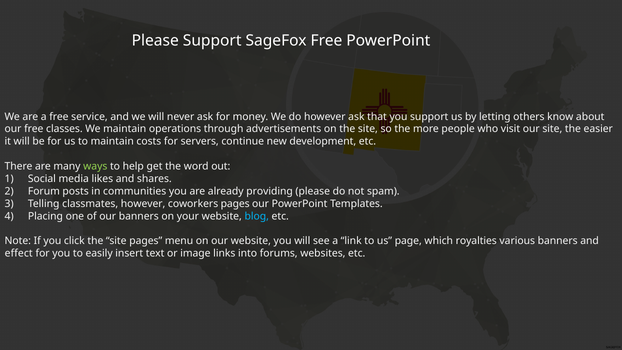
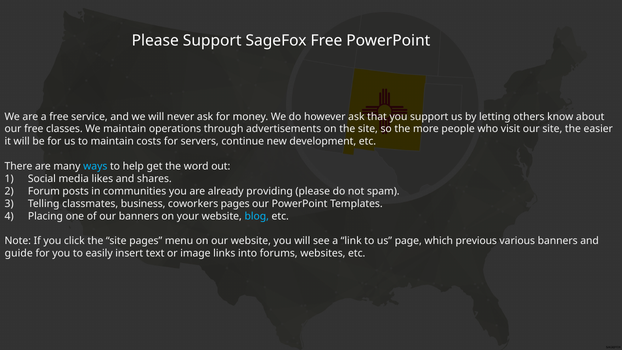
ways colour: light green -> light blue (95, 166)
classmates however: however -> business (143, 204)
royalties: royalties -> previous (476, 241)
effect: effect -> guide (19, 253)
